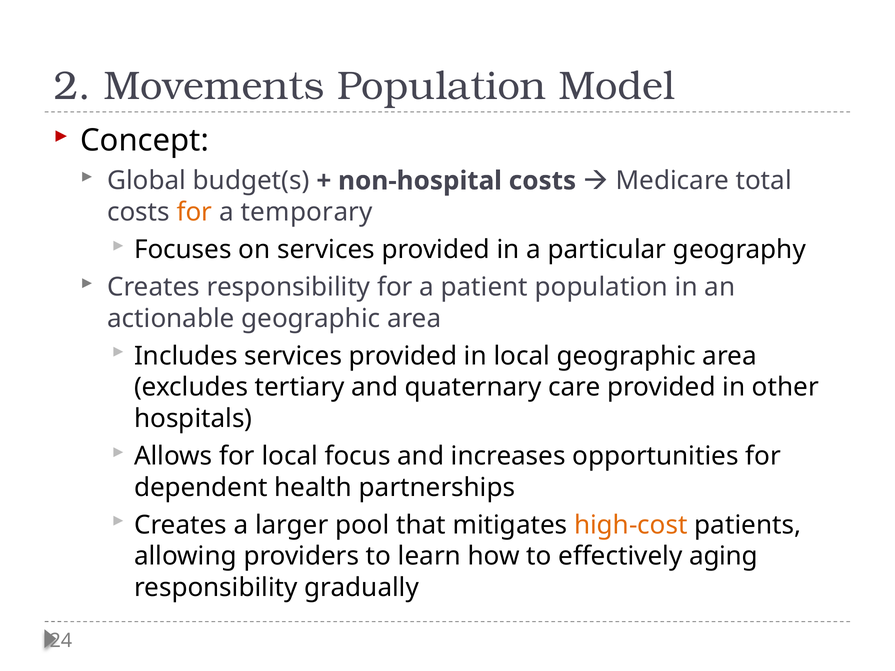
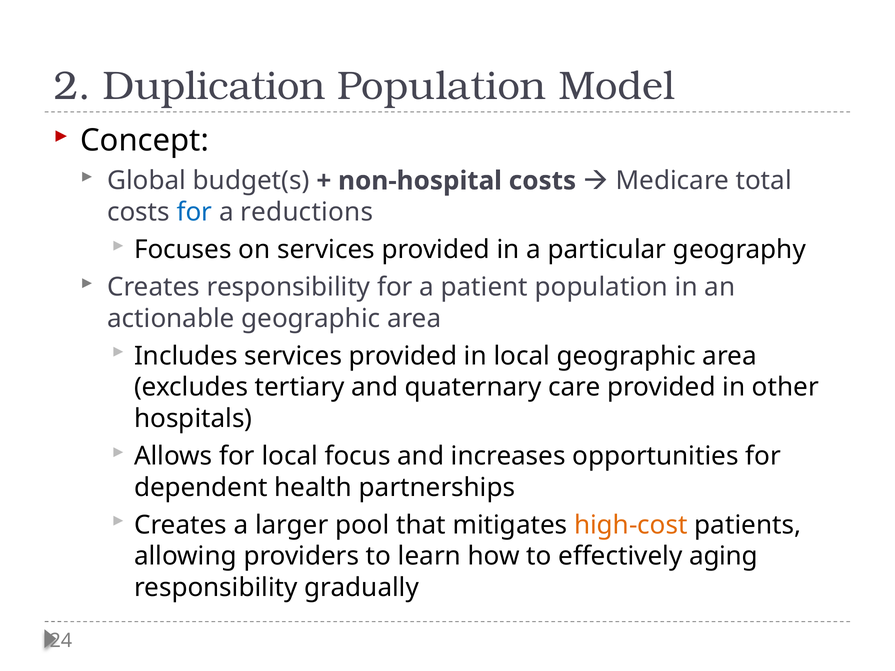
Movements: Movements -> Duplication (214, 86)
for colour: orange -> blue (194, 212)
temporary: temporary -> reductions (307, 212)
